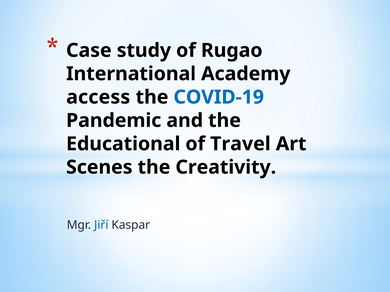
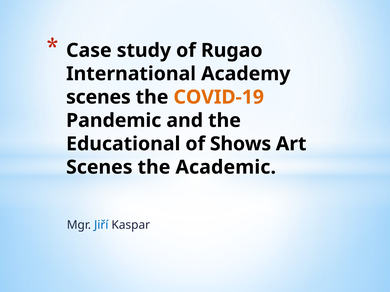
access: access -> scenes (98, 97)
COVID-19 colour: blue -> orange (219, 97)
Travel: Travel -> Shows (241, 144)
Creativity: Creativity -> Academic (226, 168)
